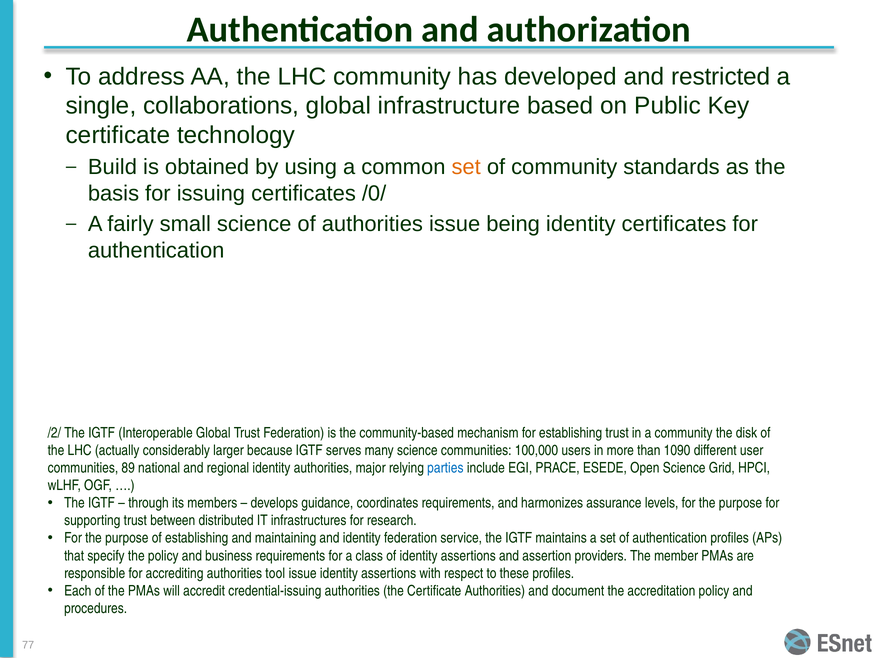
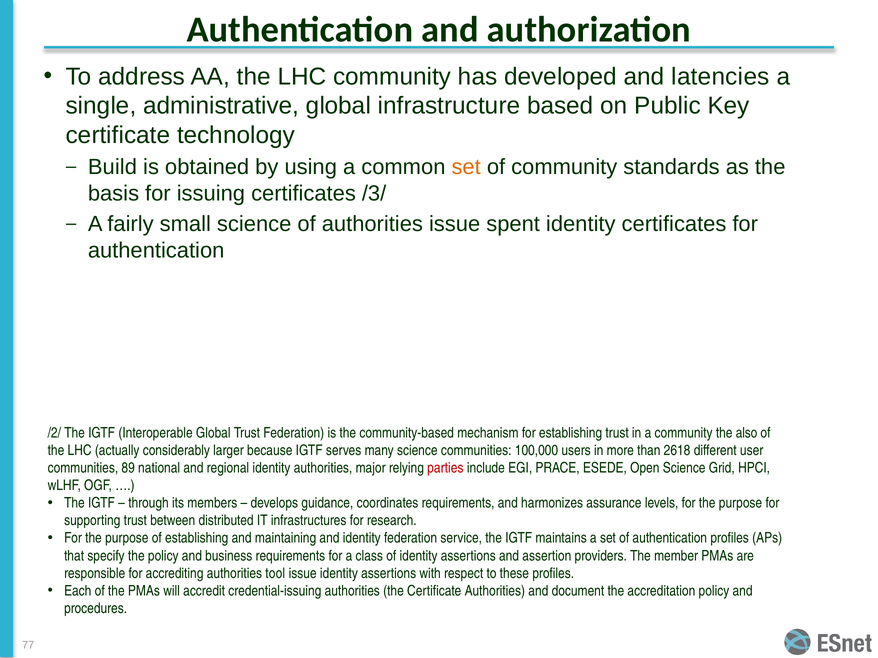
restricted: restricted -> latencies (720, 77)
collaborations: collaborations -> administrative (221, 106)
/0/: /0/ -> /3/ (374, 194)
being: being -> spent (513, 224)
disk: disk -> also (747, 433)
1090: 1090 -> 2618 (677, 451)
parties colour: blue -> red (445, 468)
